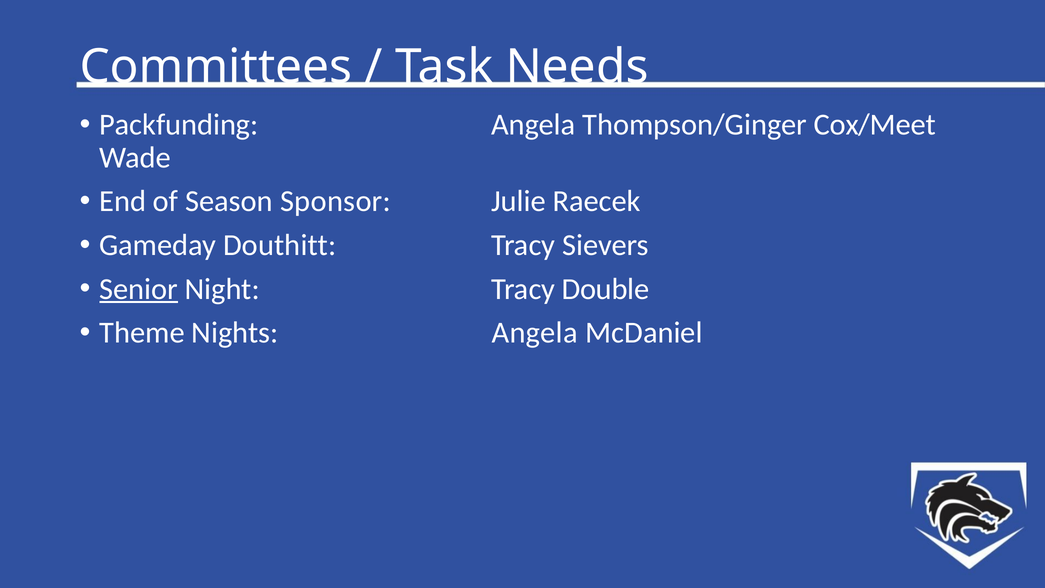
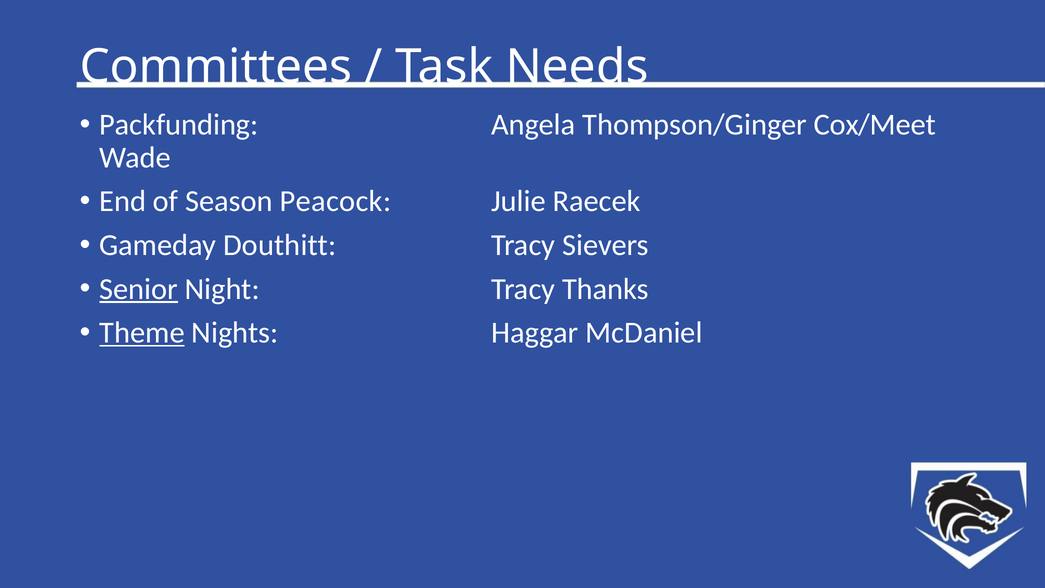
Sponsor: Sponsor -> Peacock (336, 201)
Double: Double -> Thanks (605, 289)
Theme underline: none -> present (142, 333)
Nights Angela: Angela -> Haggar (535, 333)
